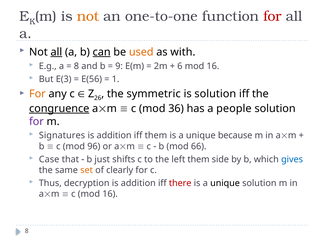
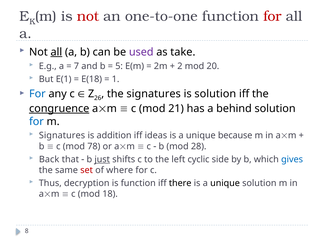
not colour: orange -> red (88, 16)
can underline: present -> none (102, 52)
used colour: orange -> purple (141, 52)
with: with -> take (183, 52)
8: 8 -> 7 (76, 66)
9: 9 -> 5 (119, 66)
6: 6 -> 2 (180, 66)
16: 16 -> 20 (213, 66)
E(3: E(3 -> E(1 (64, 79)
E(56: E(56 -> E(18 (92, 79)
For colour: orange -> blue (37, 94)
the symmetric: symmetric -> signatures (154, 94)
36: 36 -> 21 (176, 109)
people: people -> behind (234, 109)
for colour: purple -> blue (36, 122)
iff them: them -> ideas (156, 136)
96: 96 -> 78 (94, 146)
66: 66 -> 28 (199, 146)
Case: Case -> Back (49, 159)
just underline: none -> present (102, 159)
left them: them -> cyclic (198, 159)
set colour: orange -> red (87, 170)
clearly: clearly -> where (120, 170)
decryption is addition: addition -> function (138, 183)
there colour: red -> black (180, 183)
c mod 16: 16 -> 18 (110, 194)
